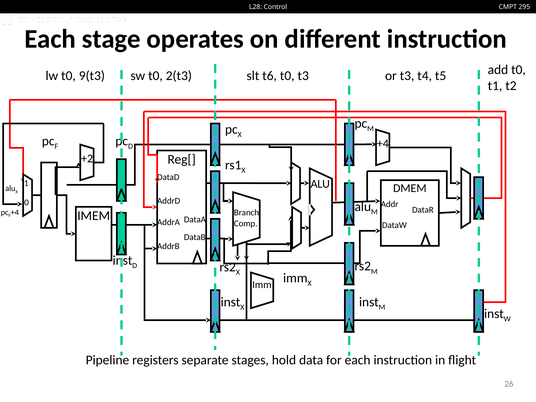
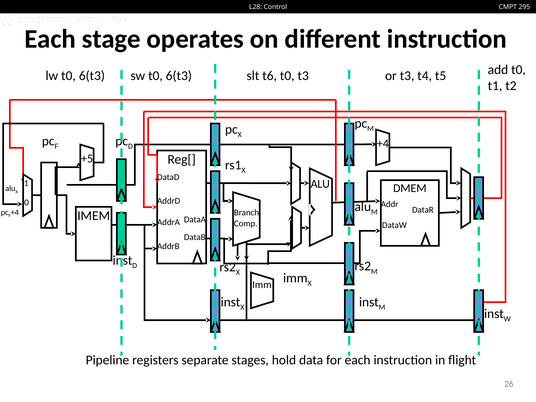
lw t0 9(t3: 9(t3 -> 6(t3 (92, 76)
sw t0 2(t3: 2(t3 -> 6(t3 (179, 76)
+2: +2 -> +5 (87, 158)
